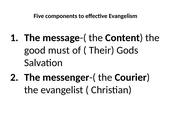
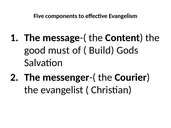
Their: Their -> Build (102, 50)
